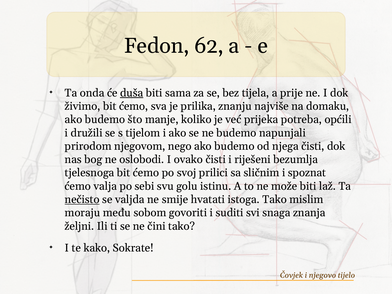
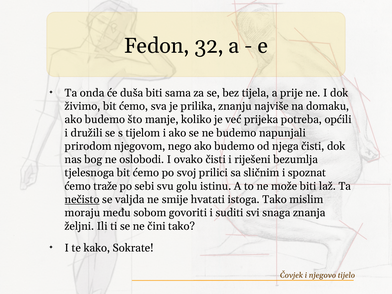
62: 62 -> 32 (209, 46)
duša underline: present -> none (132, 93)
valja: valja -> traže (105, 186)
